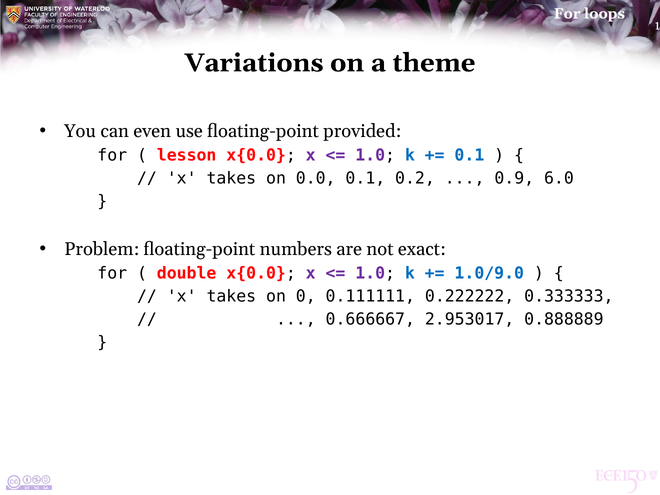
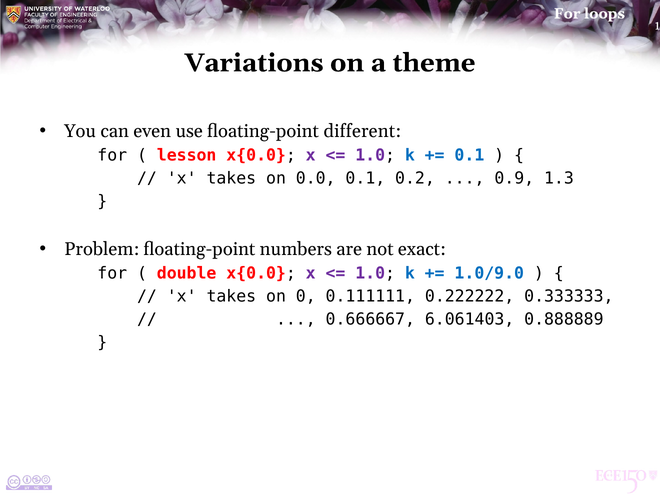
provided: provided -> different (362, 131)
6.0: 6.0 -> 1.3 (559, 178)
2.953017: 2.953017 -> 6.061403 (470, 319)
